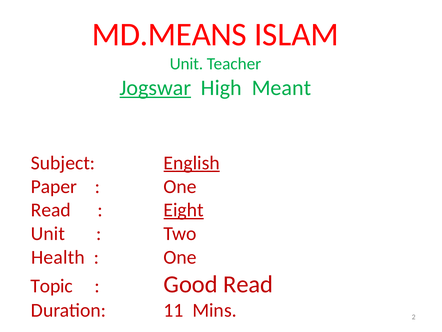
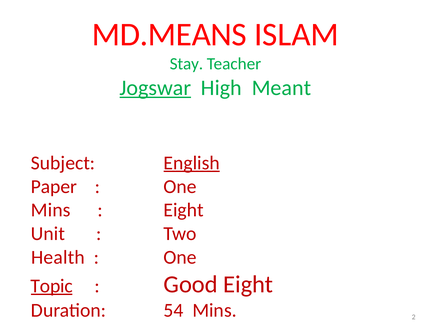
Unit: Unit -> Stay (186, 64)
Read: Read -> Mins (51, 210)
Eight underline: present -> none (184, 210)
Topic underline: none -> present (52, 285)
Good Read: Read -> Eight (248, 284)
11: 11 -> 54 (174, 310)
